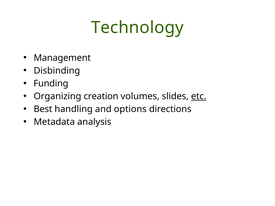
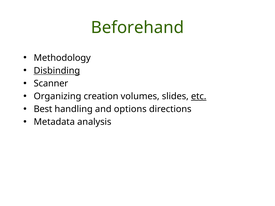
Technology: Technology -> Beforehand (137, 28)
Management: Management -> Methodology (62, 58)
Disbinding underline: none -> present (57, 71)
Funding: Funding -> Scanner (51, 84)
